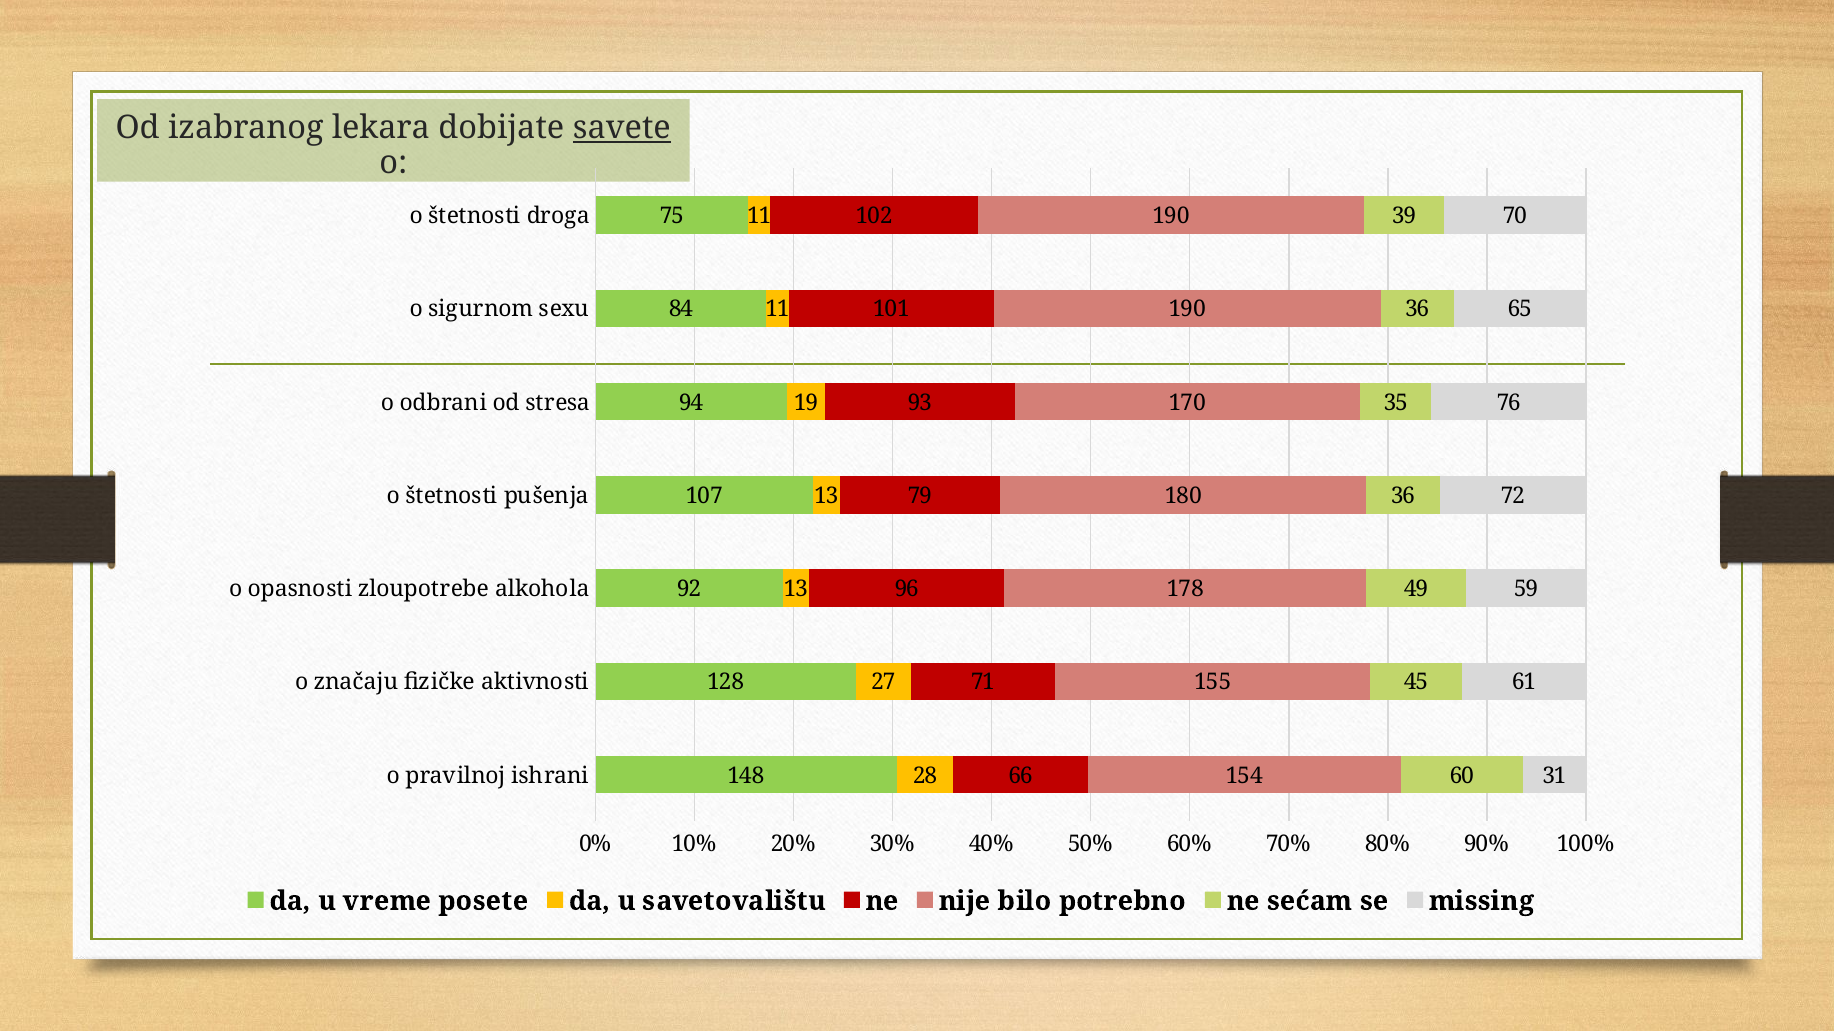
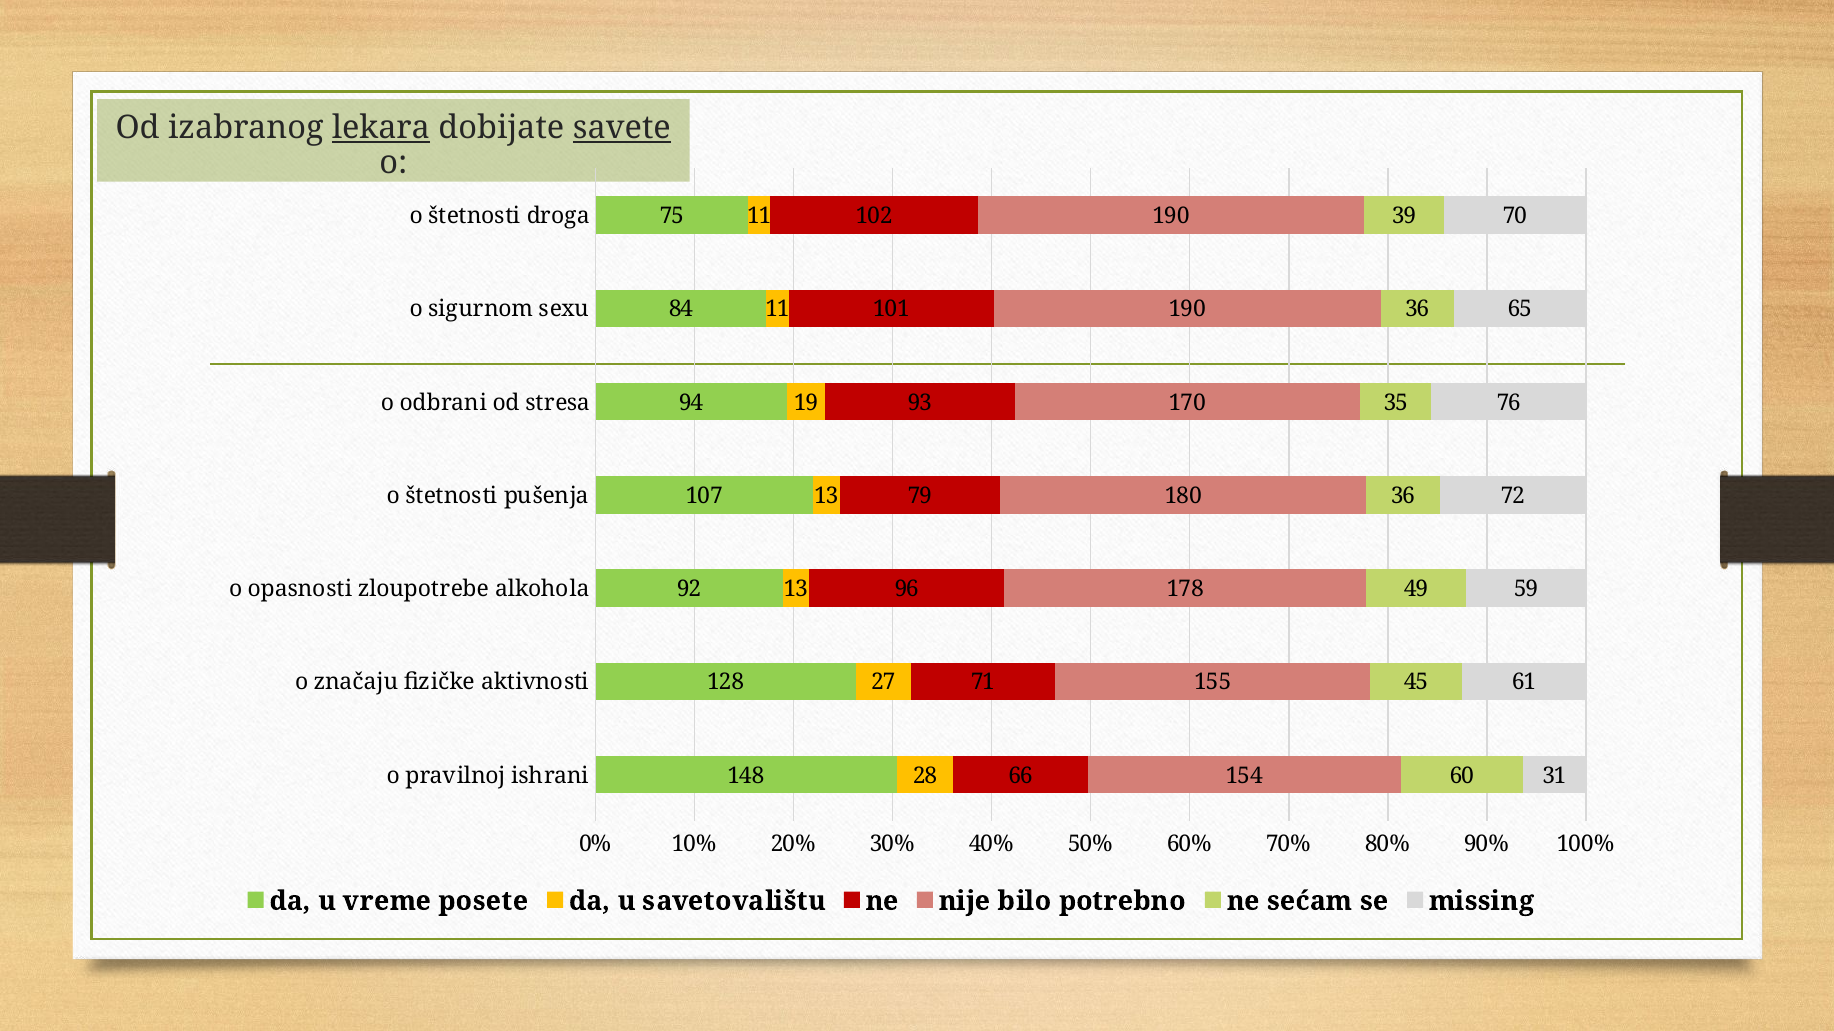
lekara underline: none -> present (381, 128)
